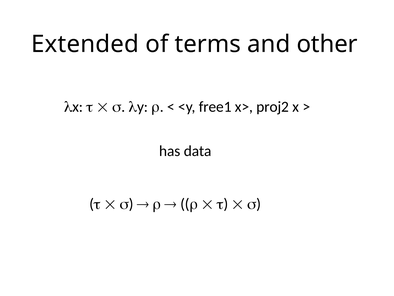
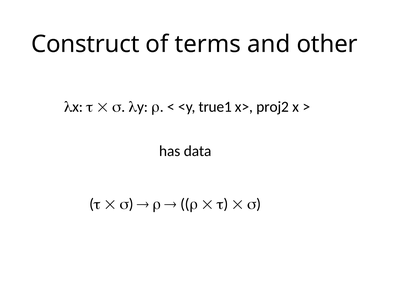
Extended: Extended -> Construct (85, 44)
free1: free1 -> true1 (215, 107)
